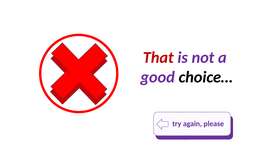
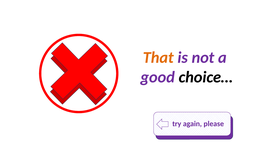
That colour: red -> orange (158, 58)
